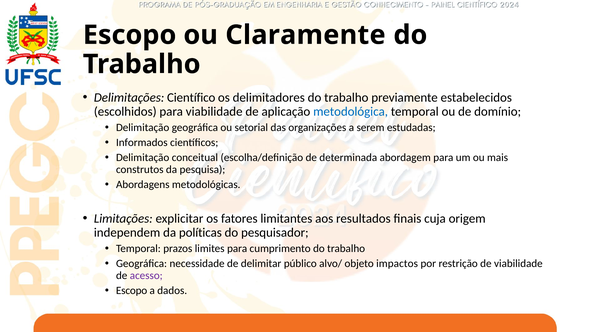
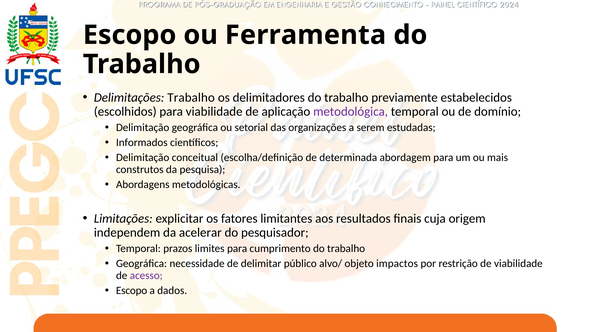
Claramente: Claramente -> Ferramenta (306, 35)
Delimitações Científico: Científico -> Trabalho (191, 97)
metodológica colour: blue -> purple (351, 111)
políticas: políticas -> acelerar (200, 232)
